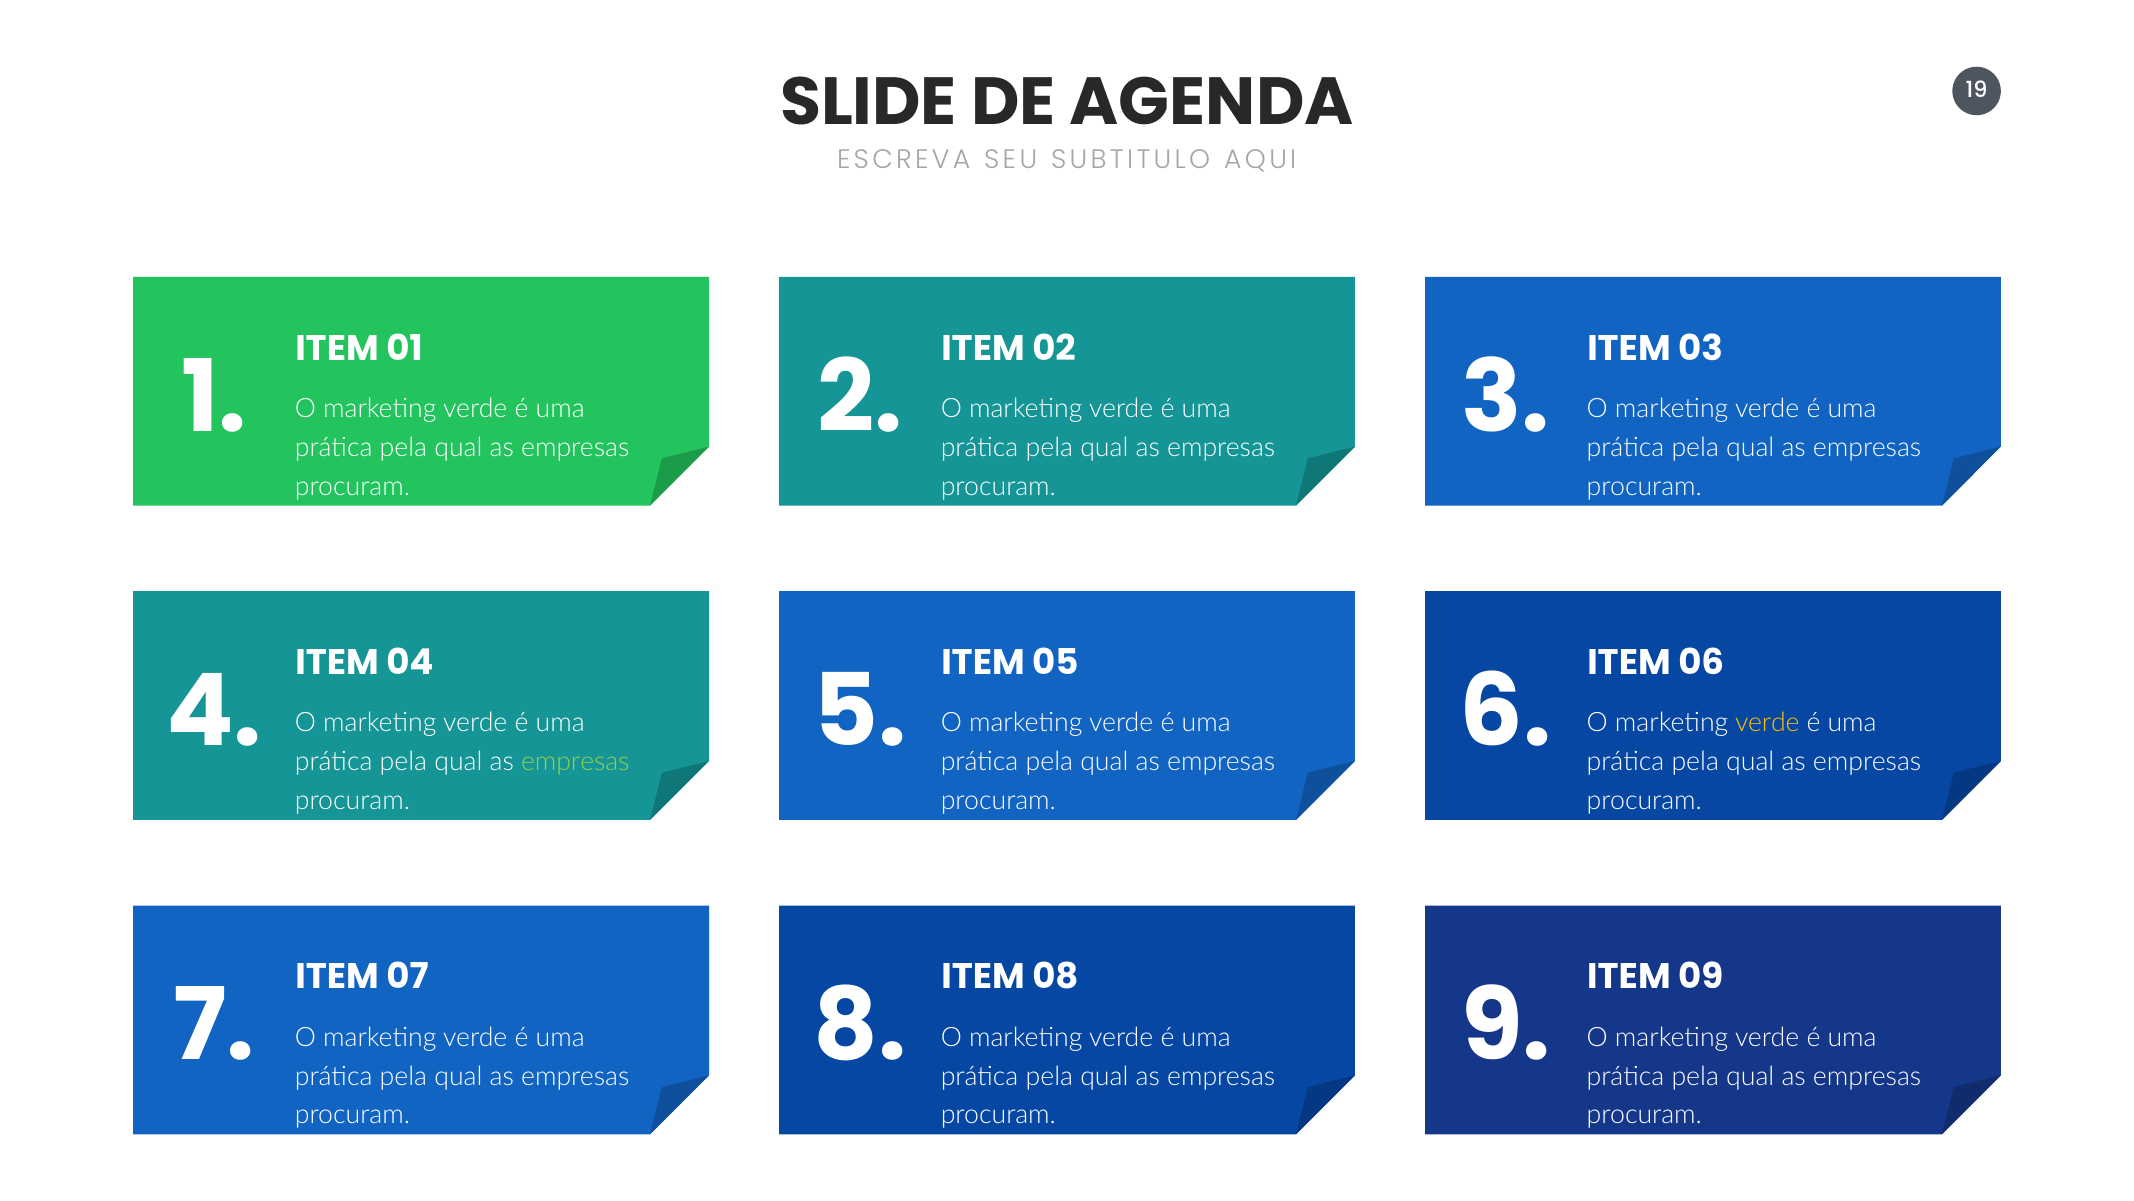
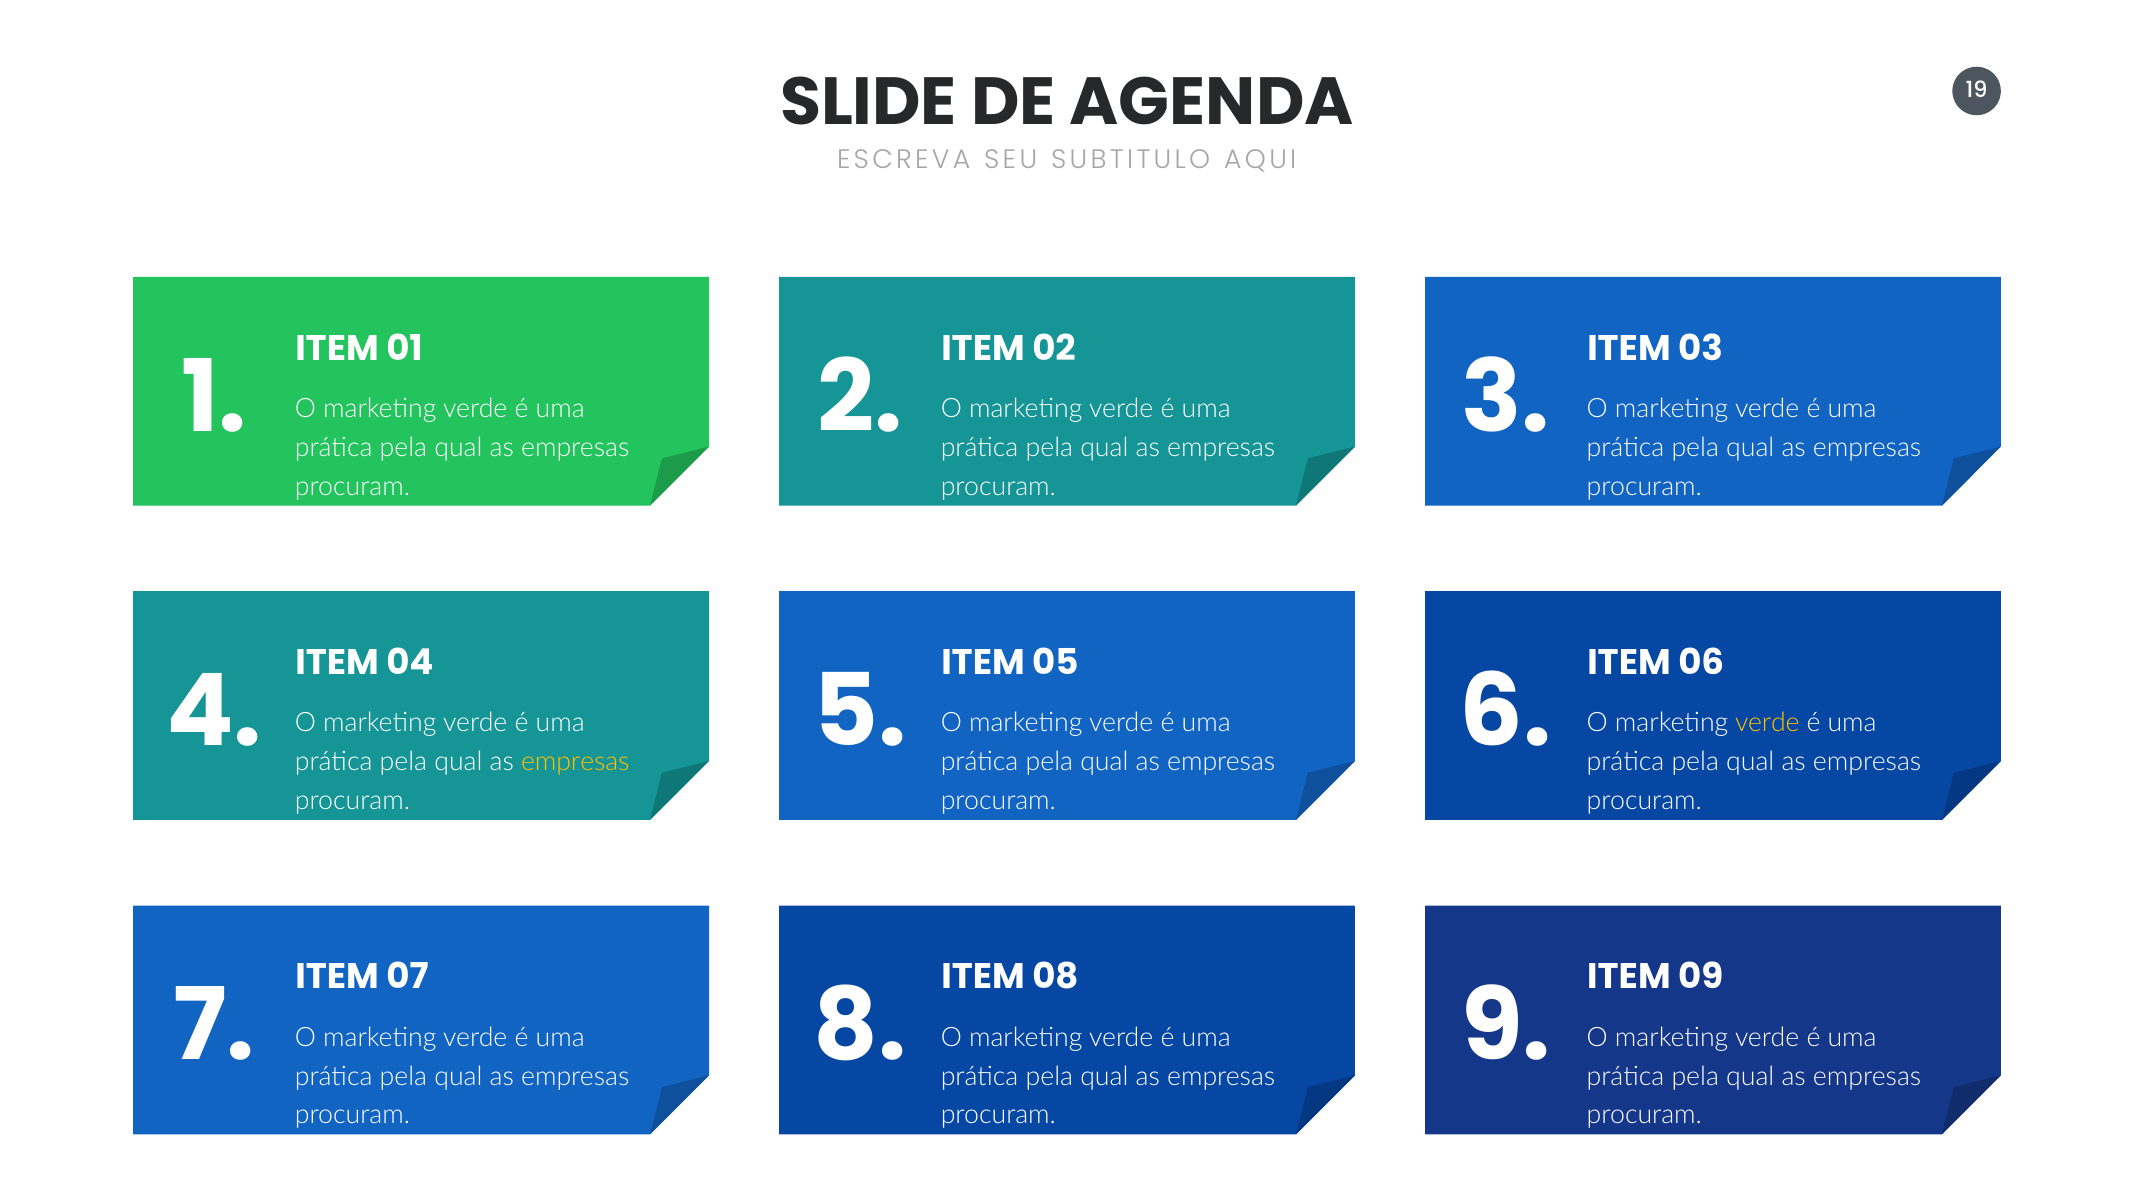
empresas colour: light green -> yellow (575, 762)
